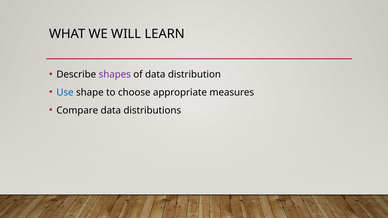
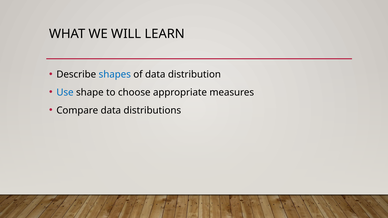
shapes colour: purple -> blue (115, 74)
